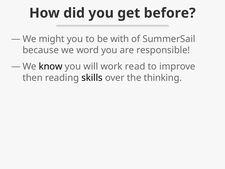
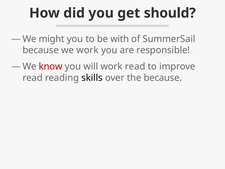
before: before -> should (170, 13)
we word: word -> work (87, 50)
know colour: black -> red (51, 66)
then: then -> read (33, 78)
the thinking: thinking -> because (163, 78)
